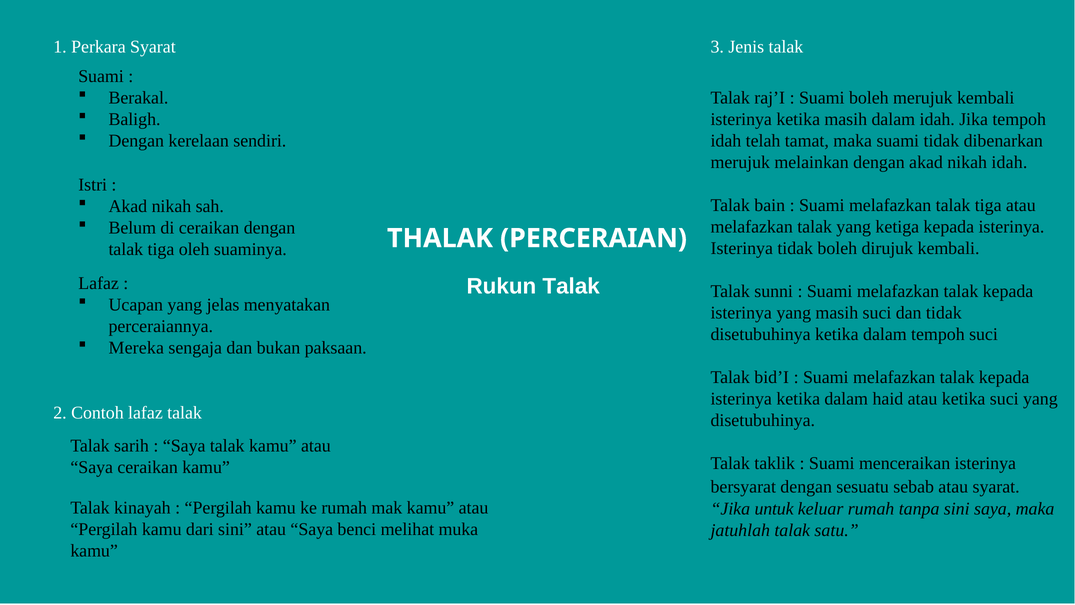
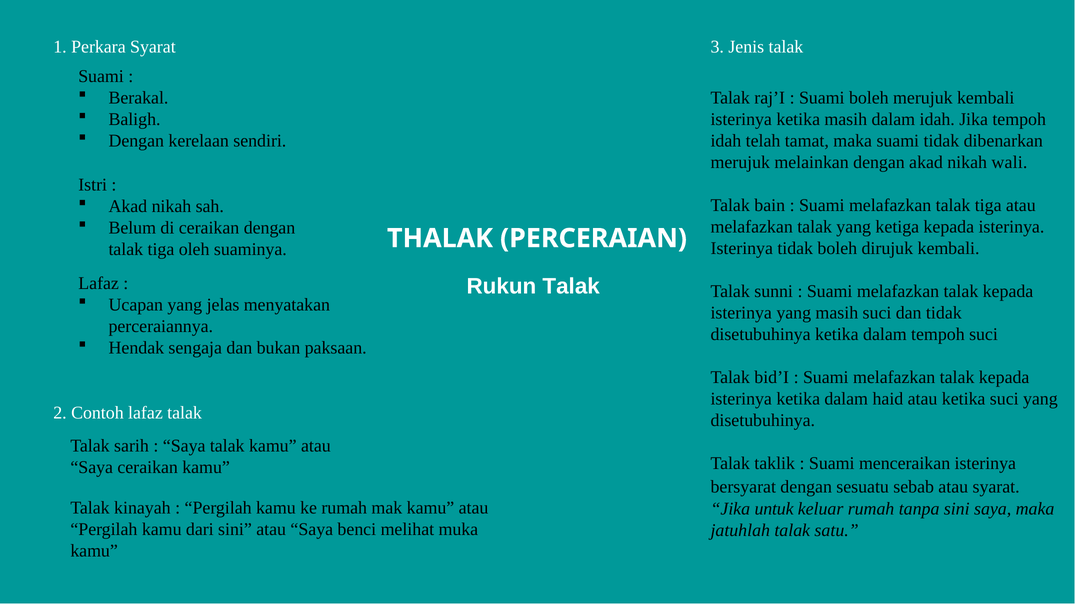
nikah idah: idah -> wali (1009, 162)
Mereka: Mereka -> Hendak (136, 348)
